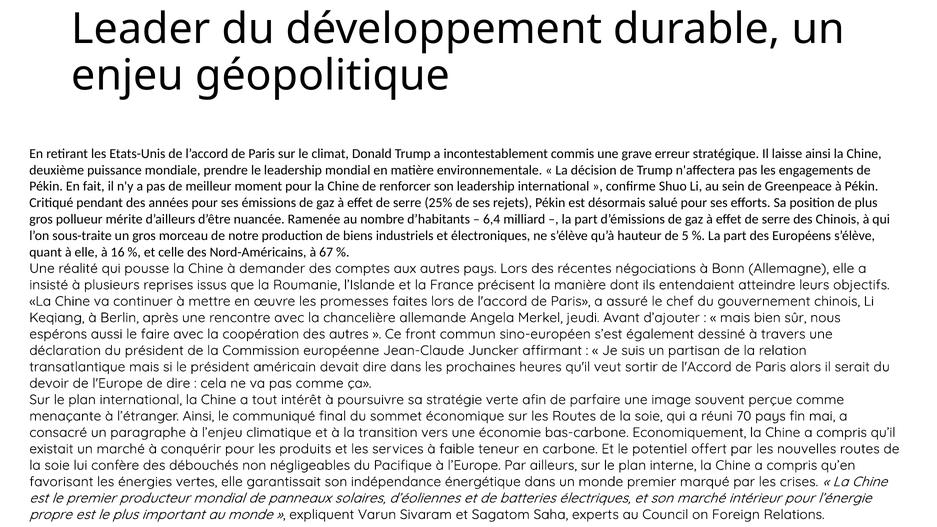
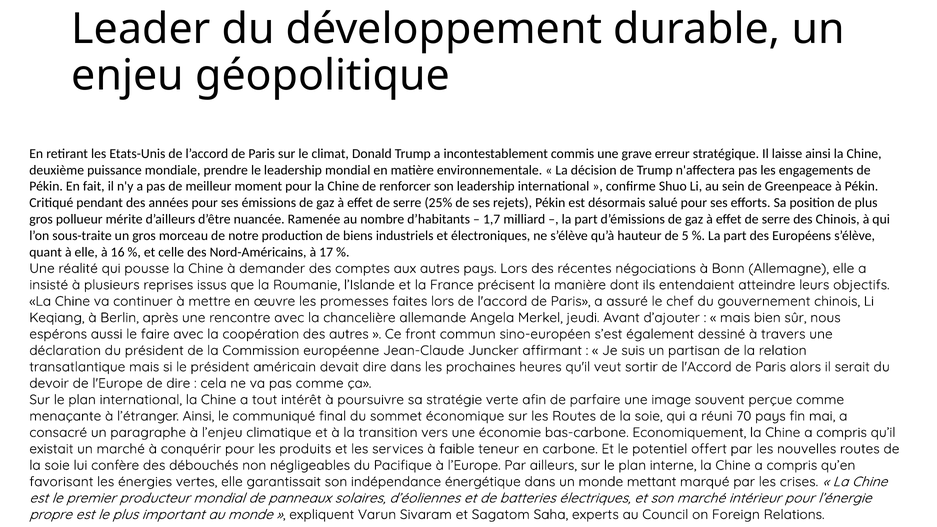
6,4: 6,4 -> 1,7 (492, 219)
67: 67 -> 17 (326, 252)
monde premier: premier -> mettant (652, 482)
